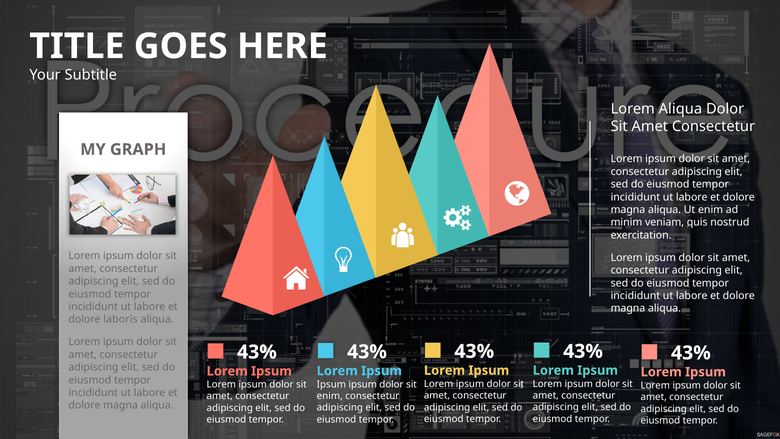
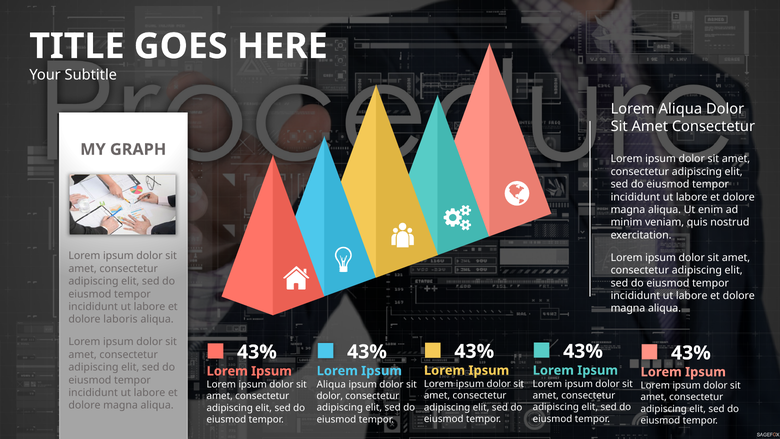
Ipsum: Ipsum -> Aliqua (331, 384)
enim: enim -> dolor (330, 396)
